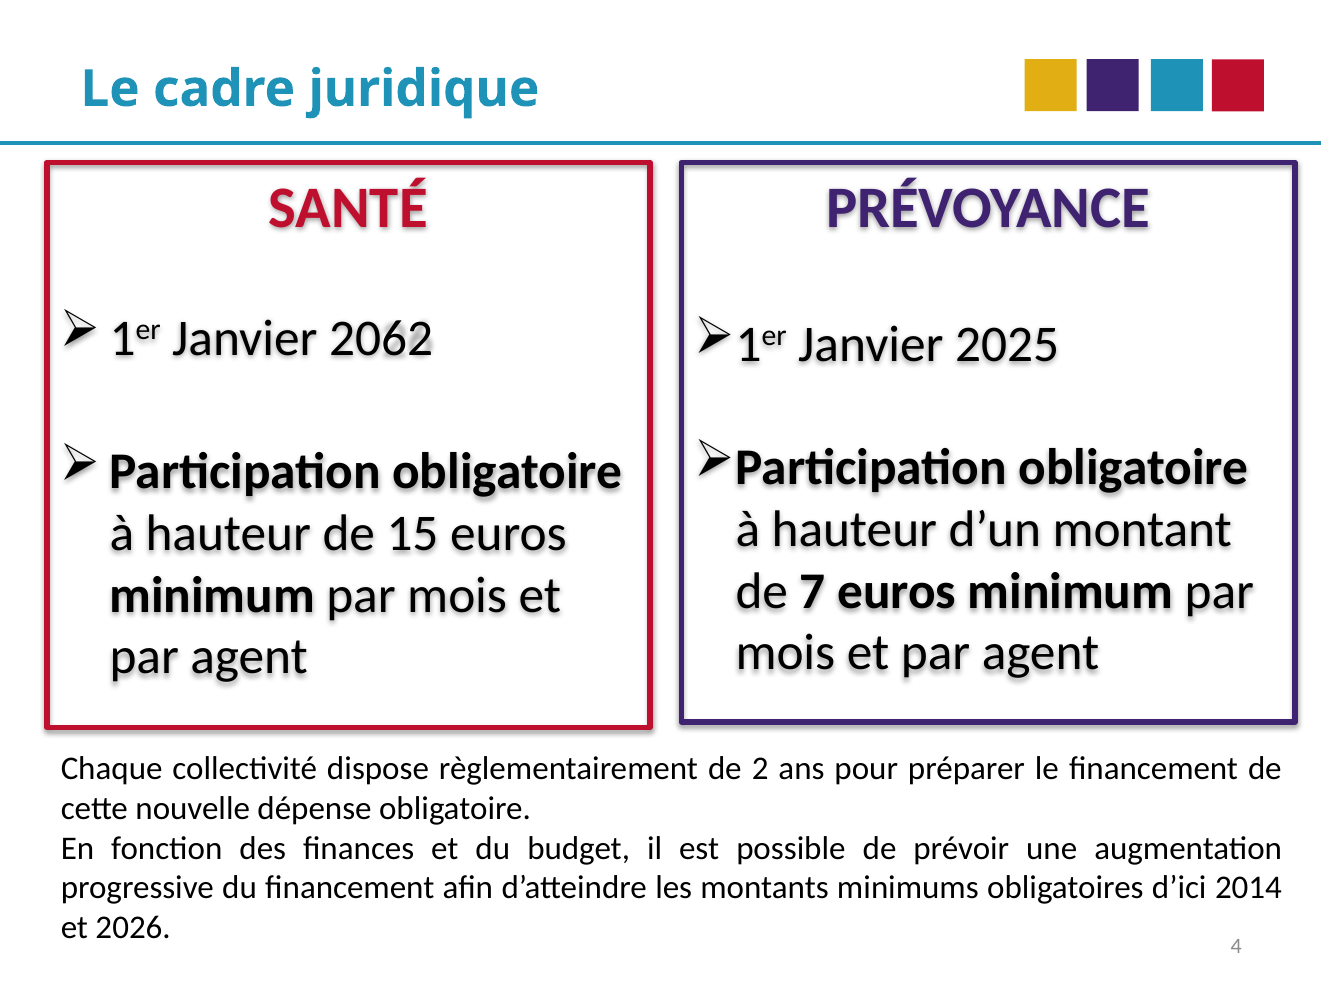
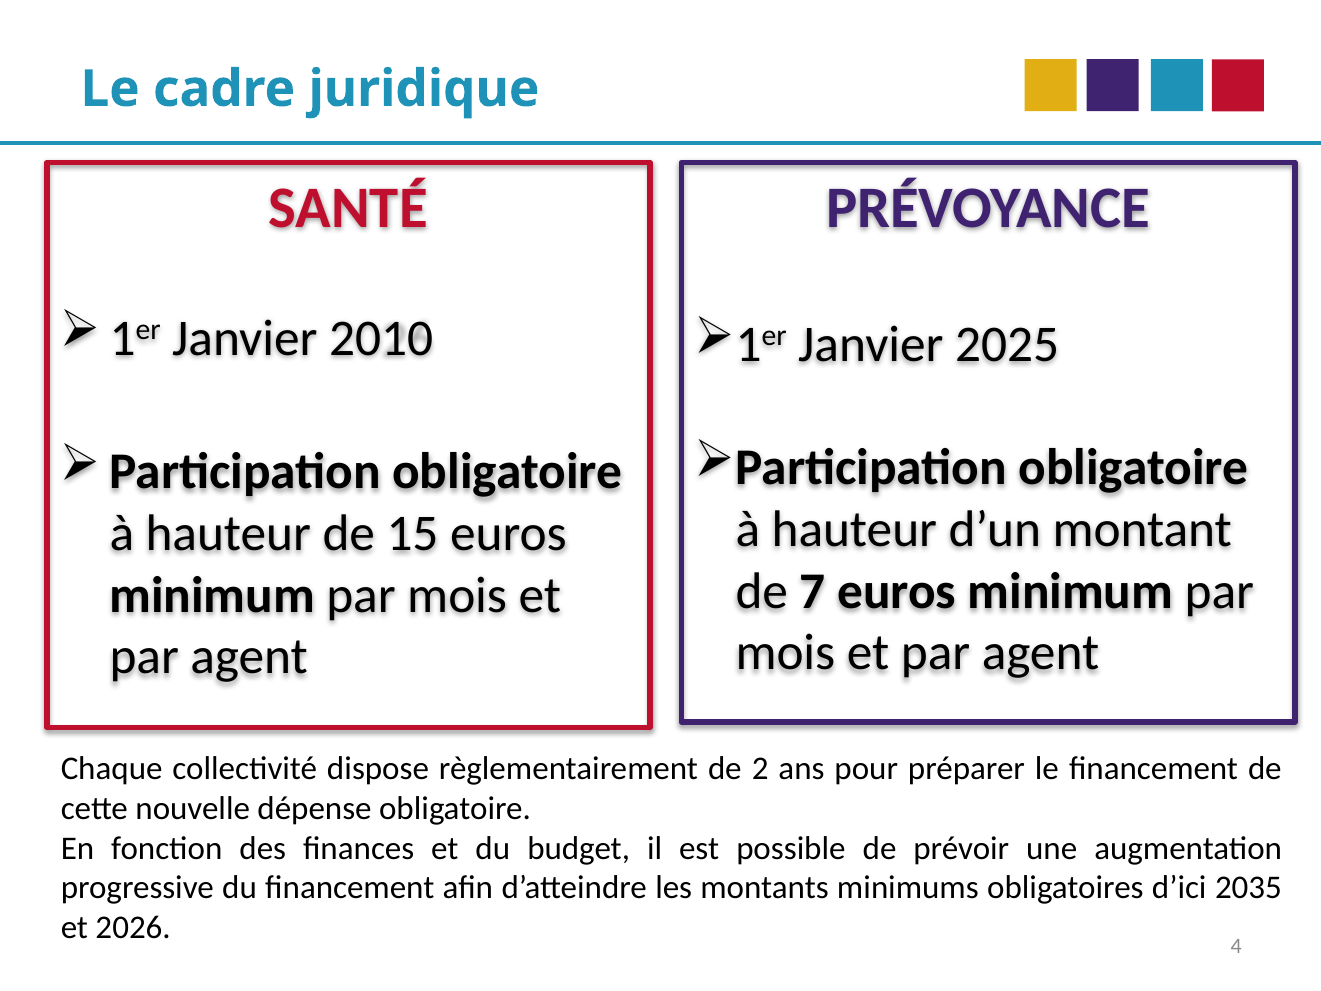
2062: 2062 -> 2010 (381, 338)
2014: 2014 -> 2035 (1248, 888)
